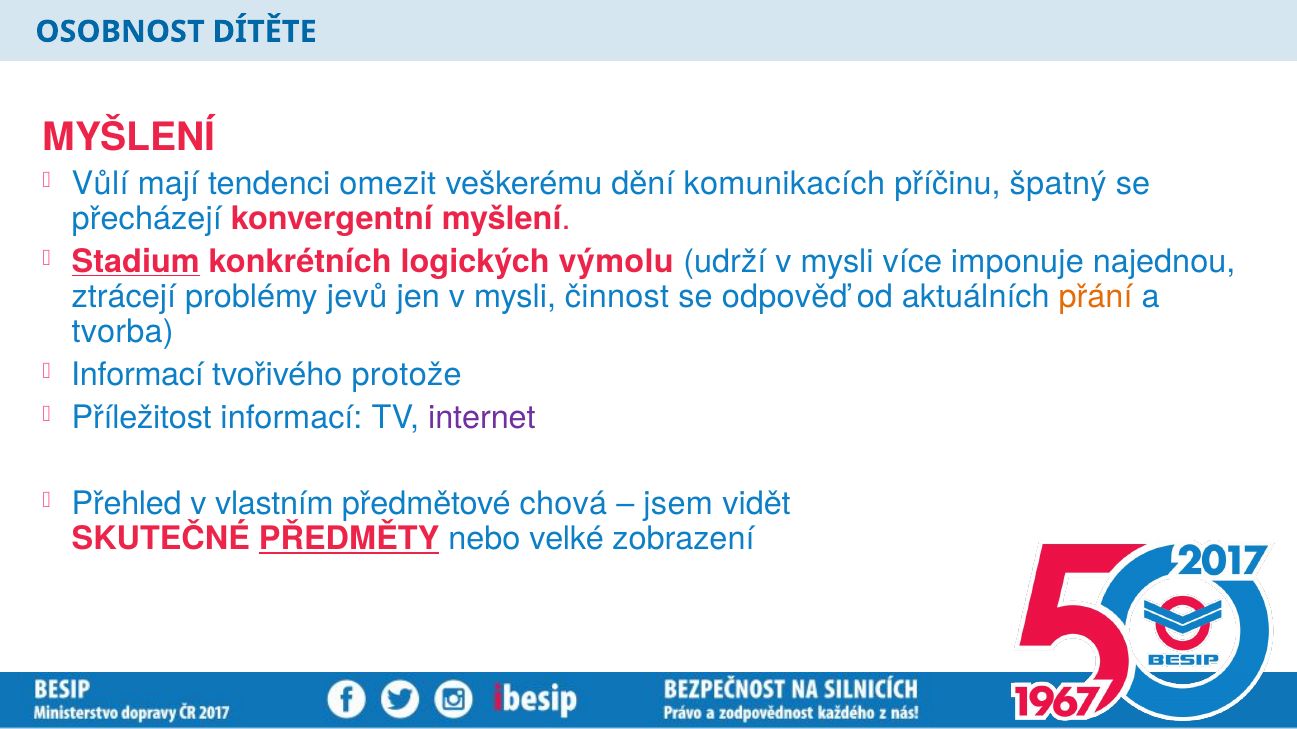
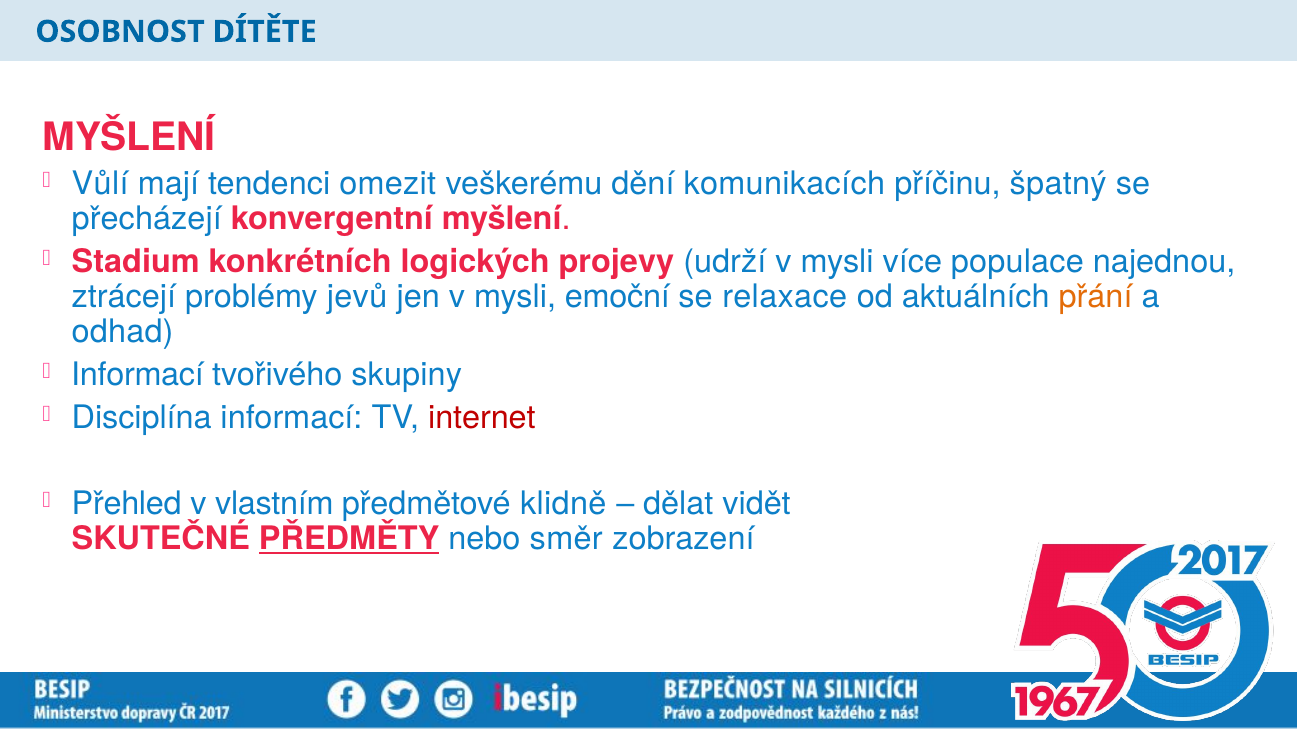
Stadium underline: present -> none (136, 262)
výmolu: výmolu -> projevy (616, 262)
imponuje: imponuje -> populace (1017, 262)
činnost: činnost -> emoční (617, 297)
odpověď: odpověď -> relaxace (785, 297)
tvorba: tvorba -> odhad (123, 332)
protože: protože -> skupiny (407, 375)
Příležitost: Příležitost -> Disciplína (142, 418)
internet colour: purple -> red (482, 418)
chová: chová -> klidně (563, 504)
jsem: jsem -> dělat (678, 504)
velké: velké -> směr (566, 539)
